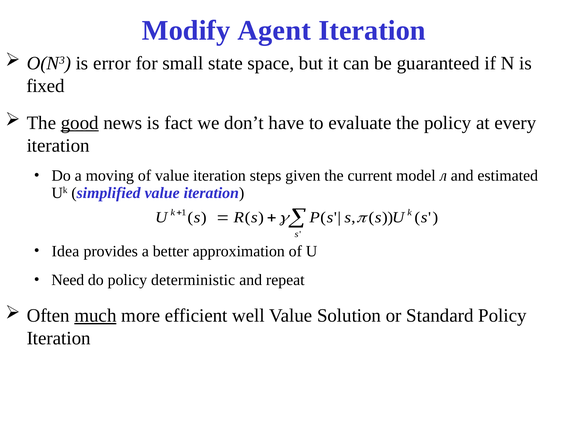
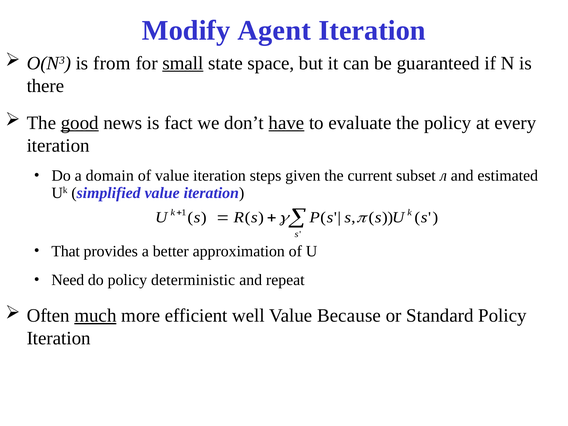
error: error -> from (112, 63)
small underline: none -> present (183, 63)
fixed: fixed -> there (45, 86)
have underline: none -> present (286, 123)
moving: moving -> domain (110, 176)
model: model -> subset (416, 176)
Idea: Idea -> That (66, 251)
Solution: Solution -> Because (349, 316)
